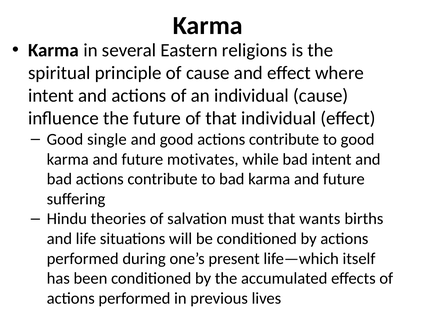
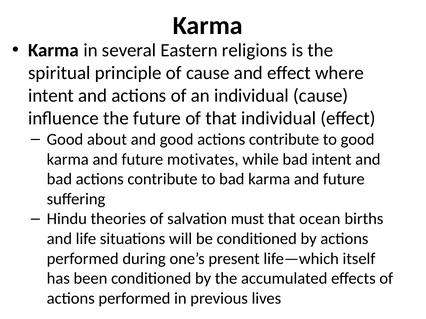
single: single -> about (107, 140)
wants: wants -> ocean (320, 219)
